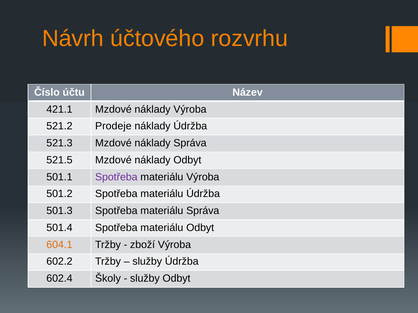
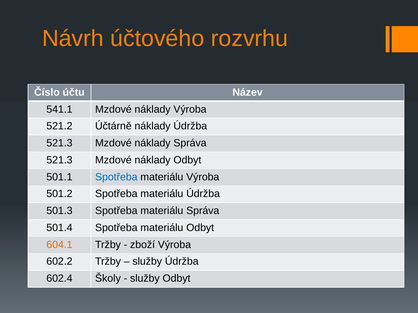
421.1: 421.1 -> 541.1 (59, 109)
Prodeje: Prodeje -> Účtárně (113, 126)
521.5: 521.5 -> 521.3 (59, 160)
Spotřeba colour: purple -> blue (116, 177)
